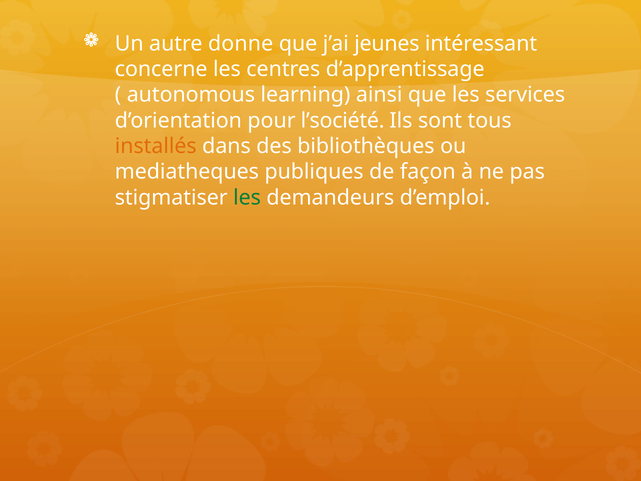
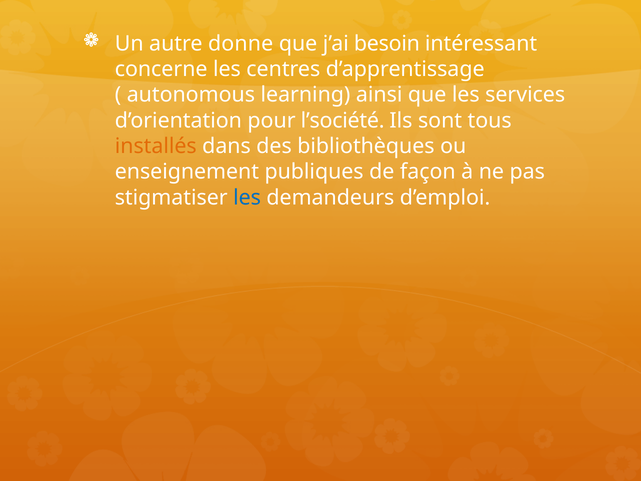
jeunes: jeunes -> besoin (387, 44)
mediatheques: mediatheques -> enseignement (187, 172)
les colour: green -> blue (247, 197)
